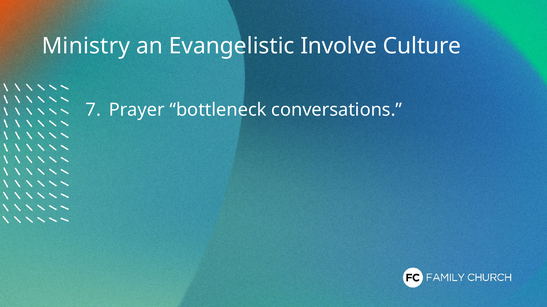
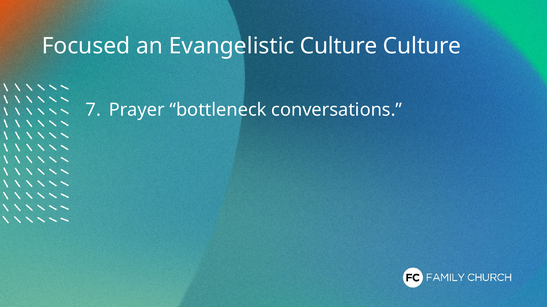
Ministry: Ministry -> Focused (86, 46)
Evangelistic Involve: Involve -> Culture (339, 46)
